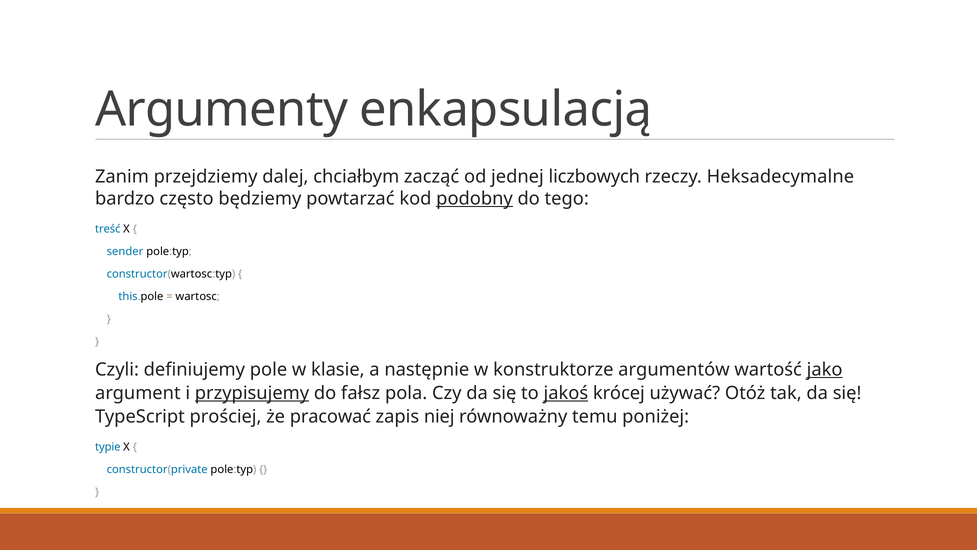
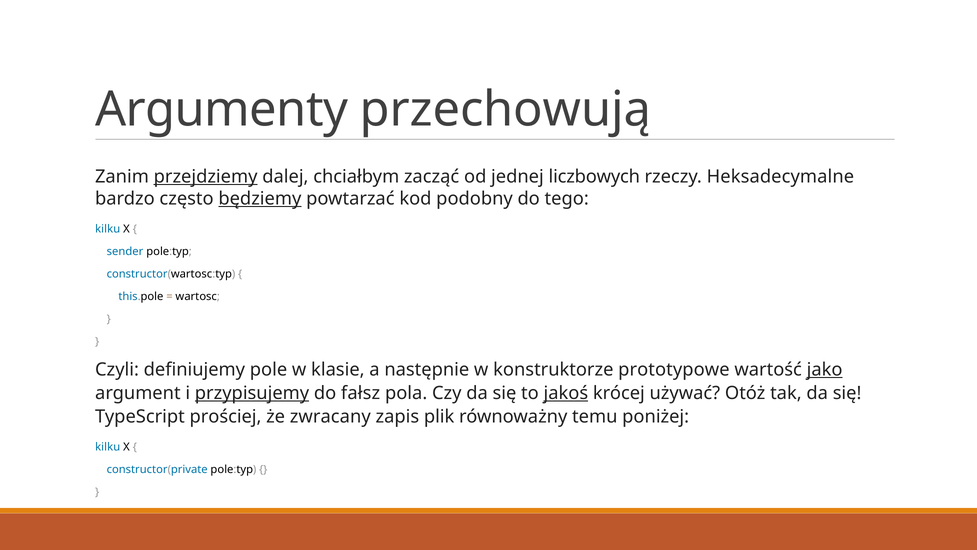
enkapsulacją: enkapsulacją -> przechowują (505, 109)
przejdziemy underline: none -> present (206, 177)
będziemy underline: none -> present (260, 199)
podobny underline: present -> none (475, 199)
treść: treść -> kilku (108, 229)
argumentów: argumentów -> prototypowe (674, 369)
pracować: pracować -> zwracany (330, 416)
niej: niej -> plik (439, 416)
typie: typie -> kilku (108, 447)
